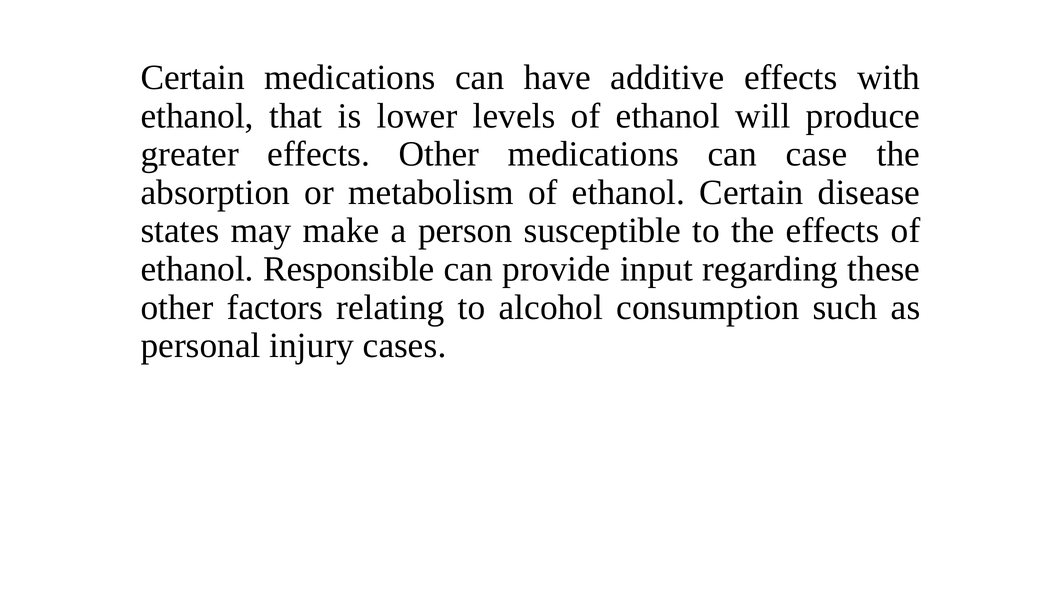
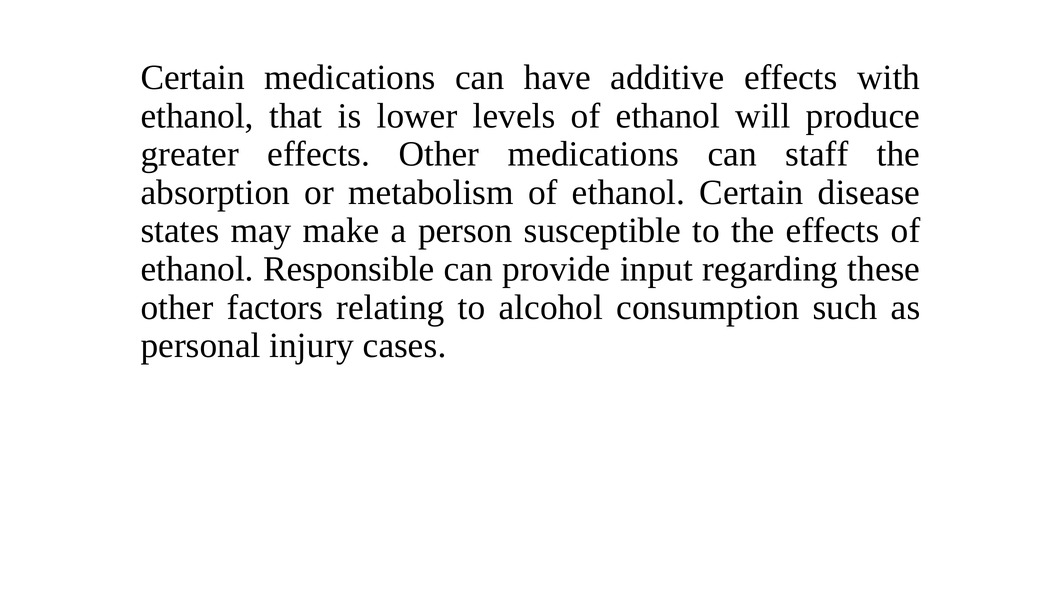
case: case -> staff (817, 154)
